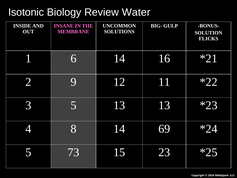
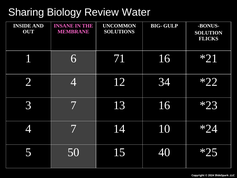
Isotonic: Isotonic -> Sharing (26, 12)
6 14: 14 -> 71 (119, 58)
2 9: 9 -> 4 (73, 82)
11: 11 -> 34 (164, 82)
3 5: 5 -> 7 (73, 105)
13 13: 13 -> 16 (164, 105)
4 8: 8 -> 7 (73, 129)
69: 69 -> 10 (164, 129)
73: 73 -> 50 (73, 152)
23: 23 -> 40 (164, 152)
